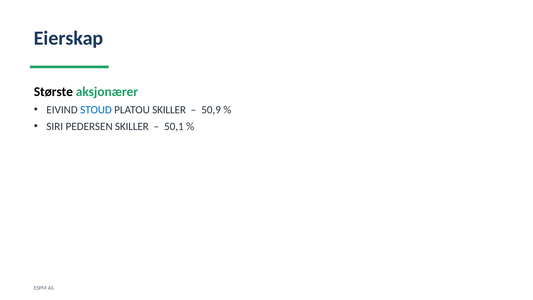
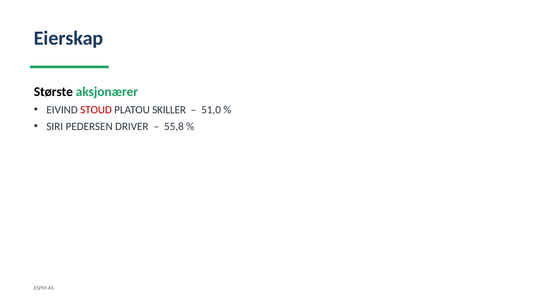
STOUD colour: blue -> red (96, 110)
50,9: 50,9 -> 51,0 (211, 110)
PEDERSEN SKILLER: SKILLER -> DRIVER (132, 126)
50,1: 50,1 -> 55,8 (174, 126)
